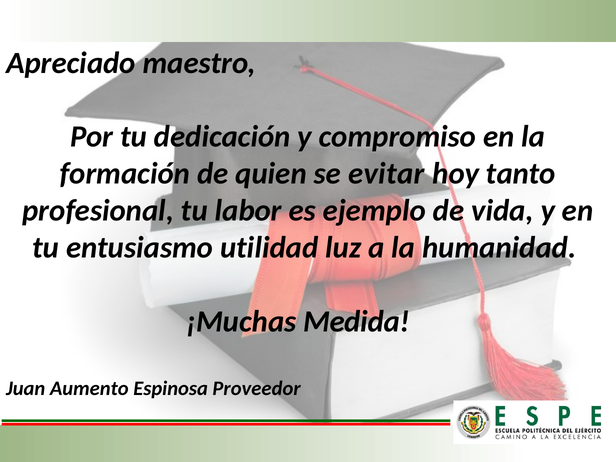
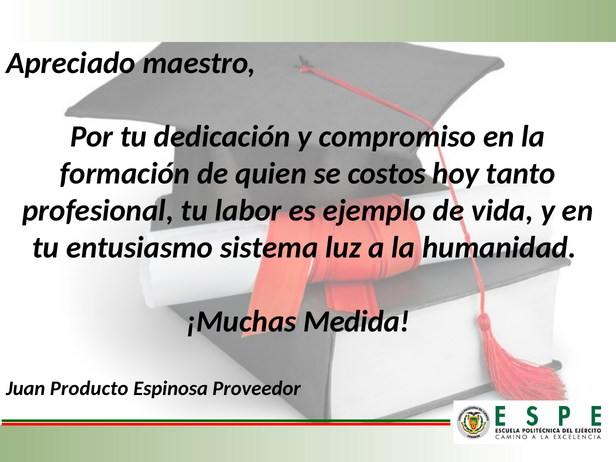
evitar: evitar -> costos (387, 174)
utilidad: utilidad -> sistema (269, 248)
Aumento: Aumento -> Producto (89, 389)
